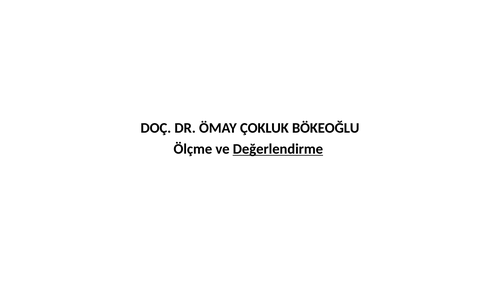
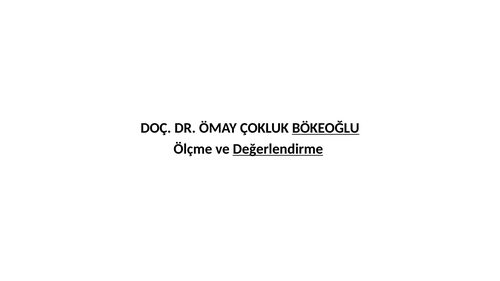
BÖKEOĞLU underline: none -> present (326, 128)
